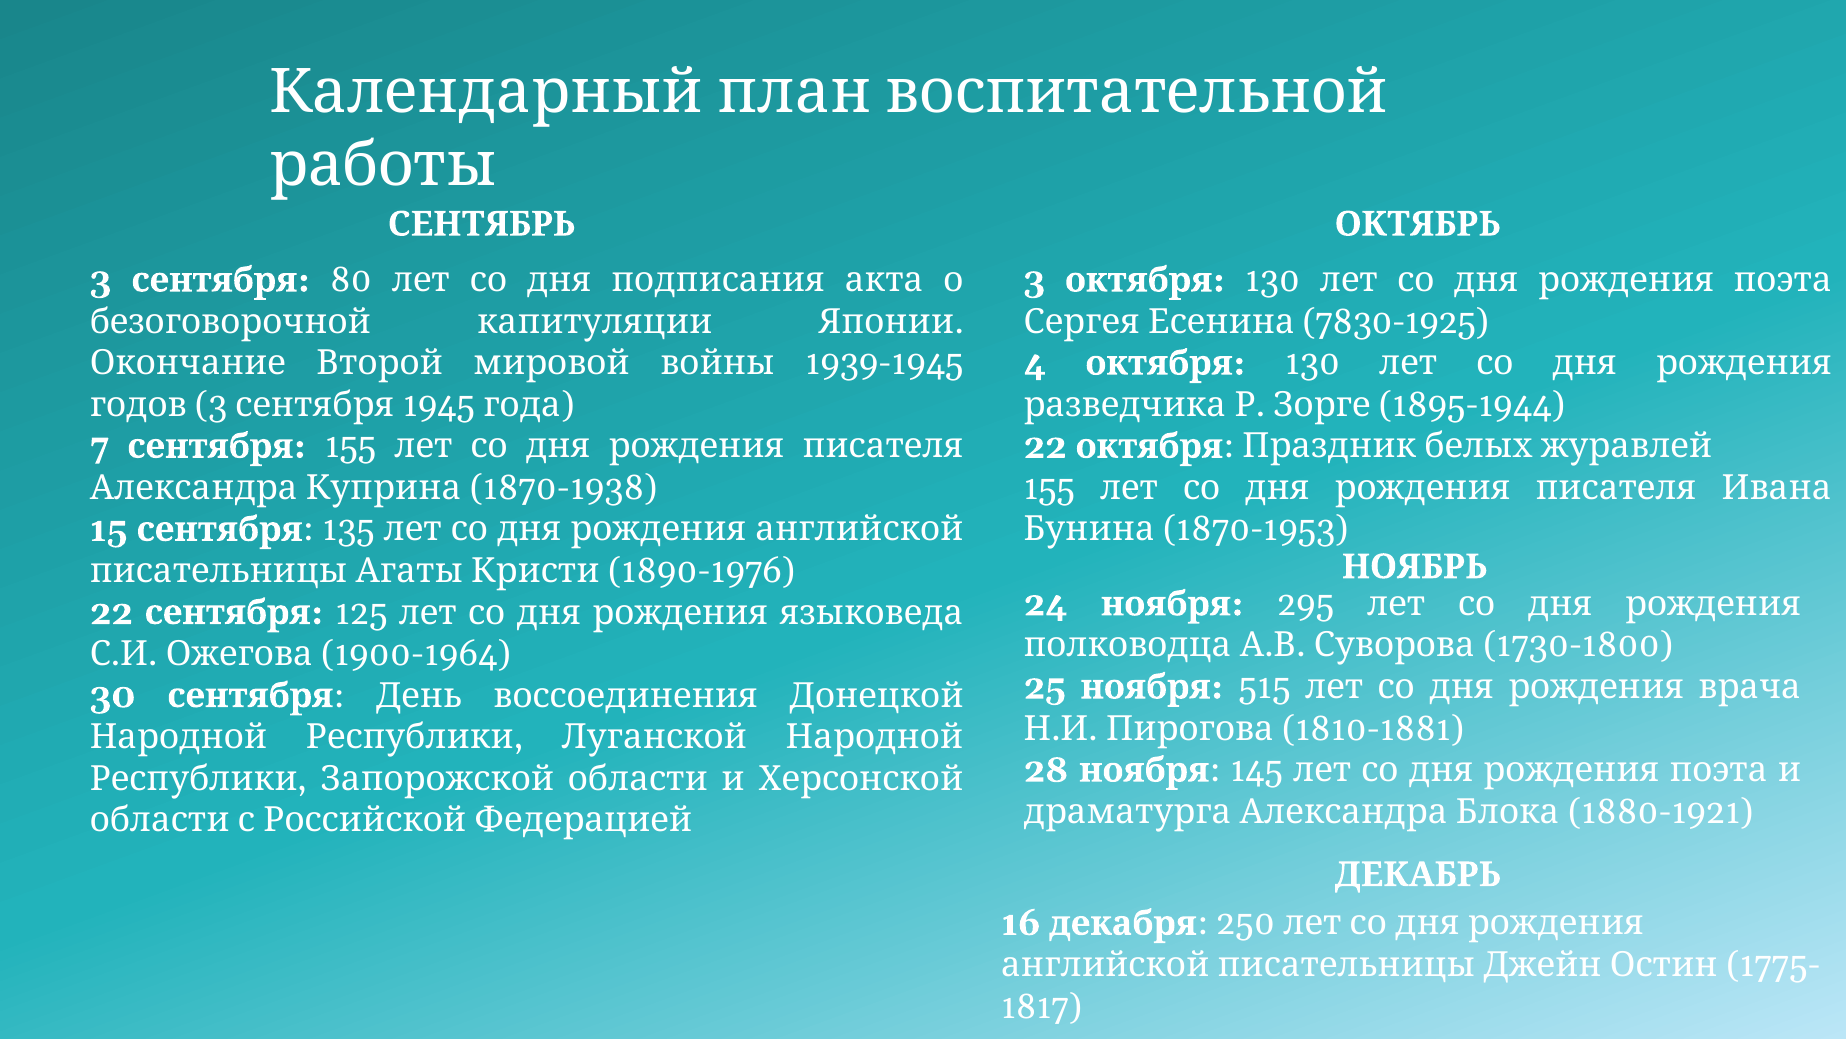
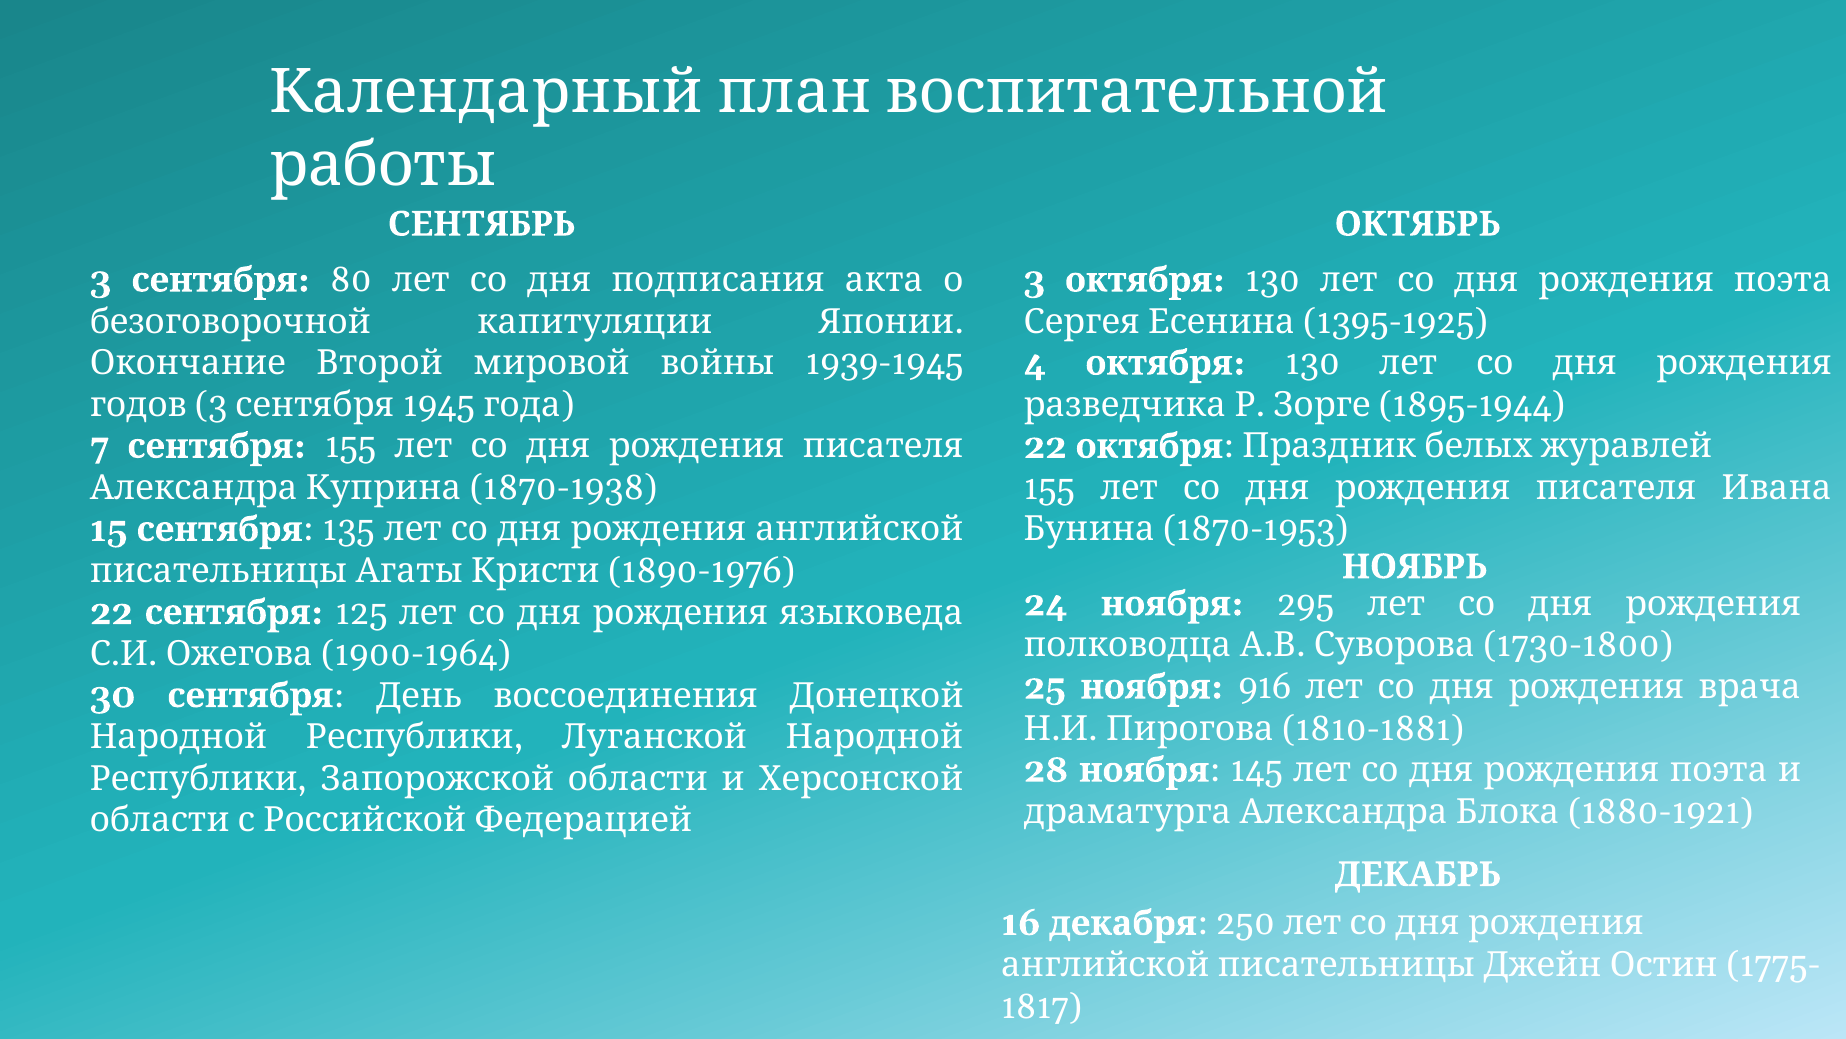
7830-1925: 7830-1925 -> 1395-1925 (1395, 322)
515: 515 -> 916 (1265, 687)
